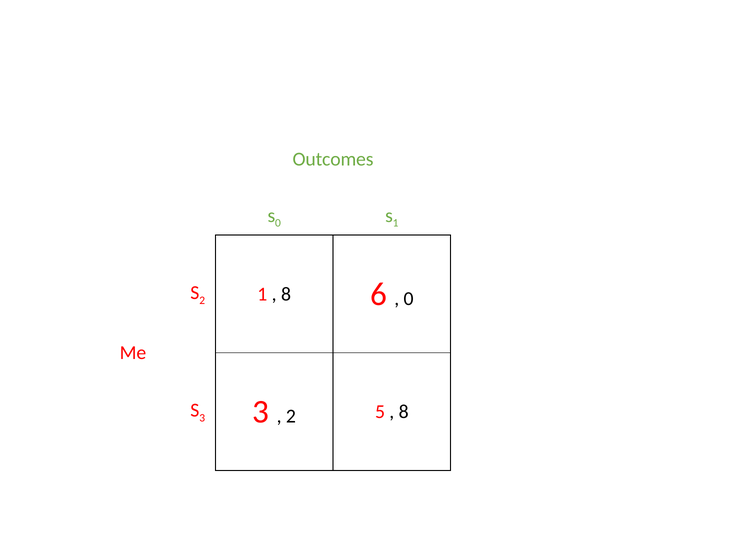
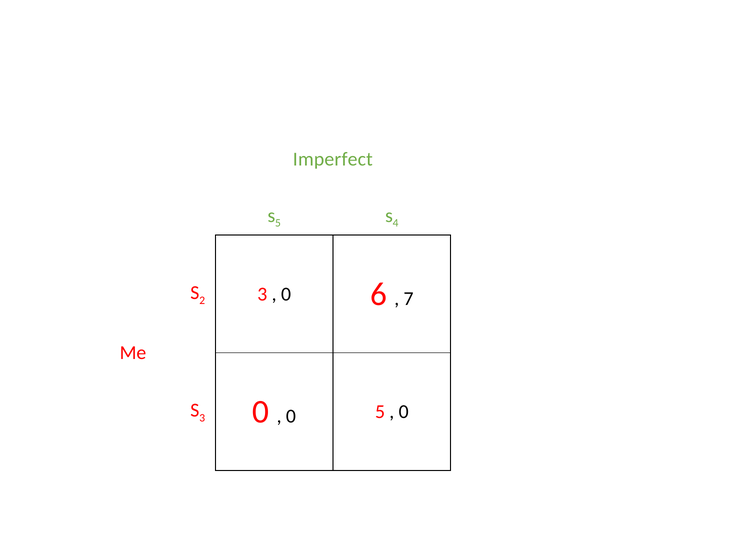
Outcomes: Outcomes -> Imperfect (333, 160)
0: 0 -> 5 (278, 223)
1: 1 -> 4 (396, 223)
2 1: 1 -> 3 (262, 294)
8: 8 -> 0 (286, 294)
0: 0 -> 7 (409, 299)
3 3: 3 -> 0 (261, 412)
2: 2 -> 0 (291, 417)
8: 8 -> 0 (404, 412)
